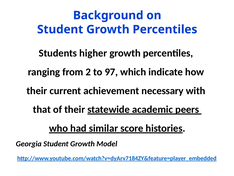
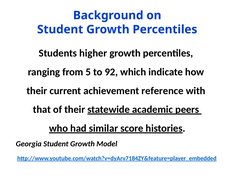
2: 2 -> 5 (88, 72)
97: 97 -> 92 (111, 72)
necessary: necessary -> reference (162, 91)
